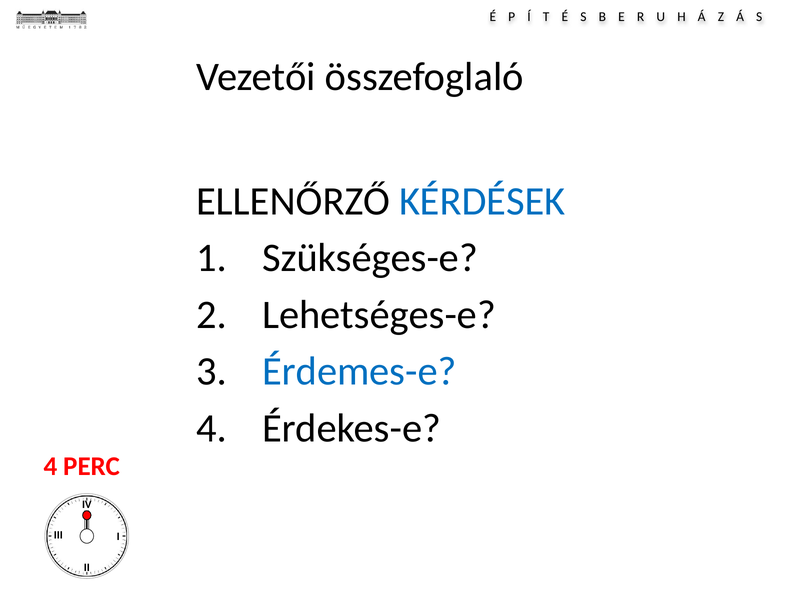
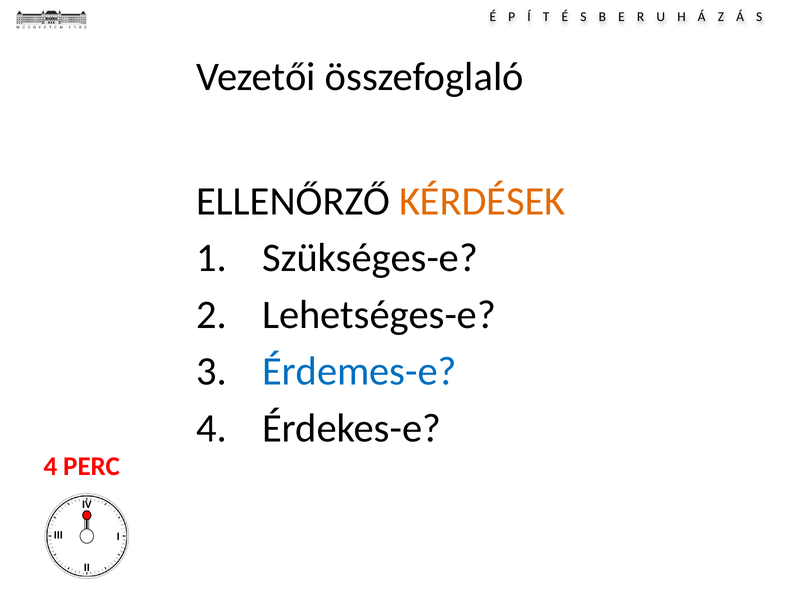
KÉRDÉSEK colour: blue -> orange (482, 201)
